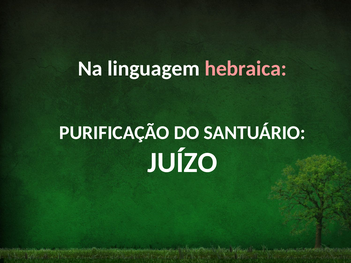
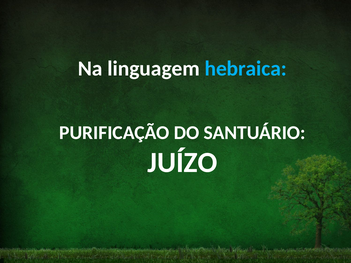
hebraica colour: pink -> light blue (246, 69)
